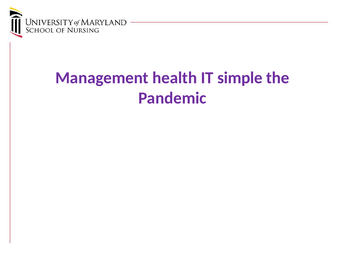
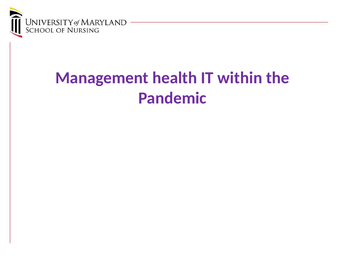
simple: simple -> within (240, 78)
